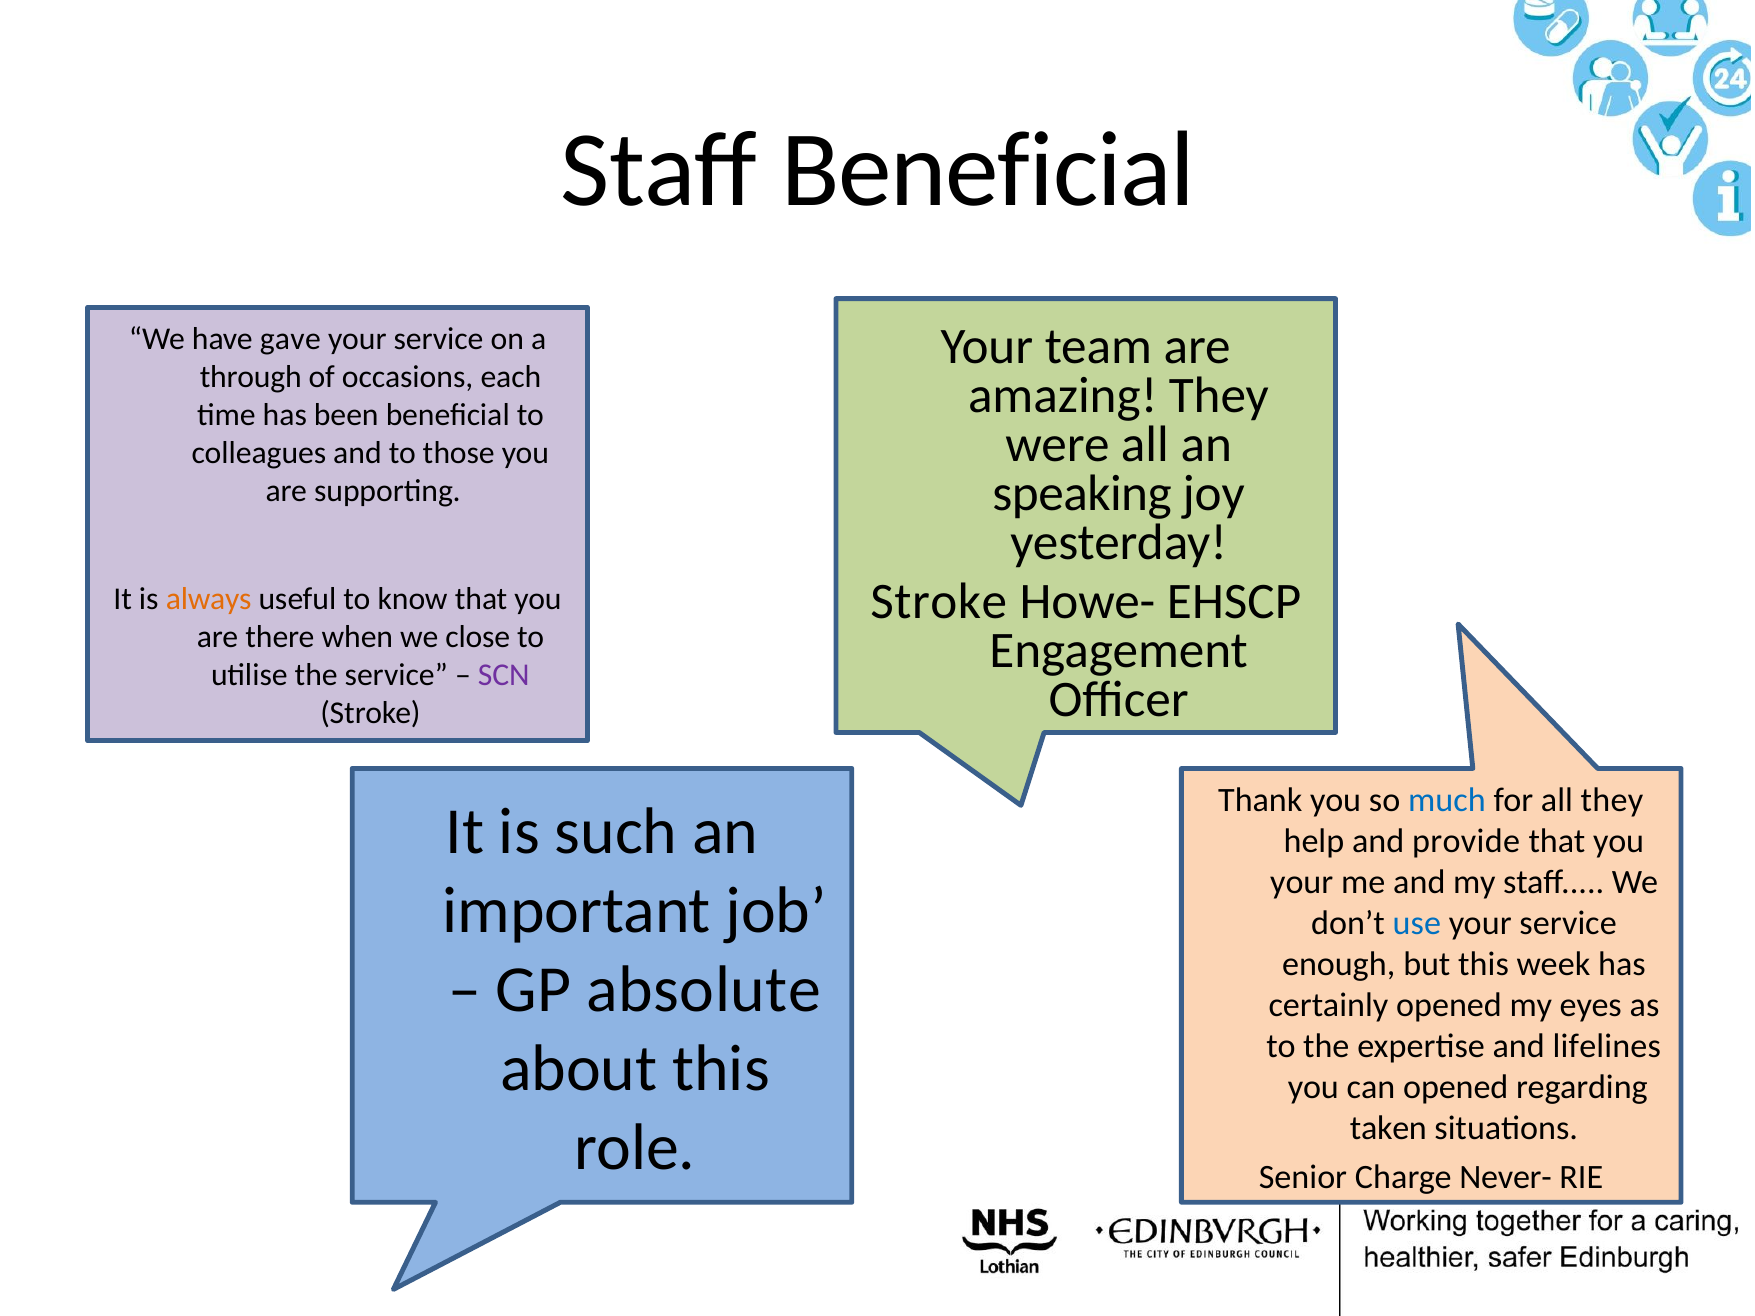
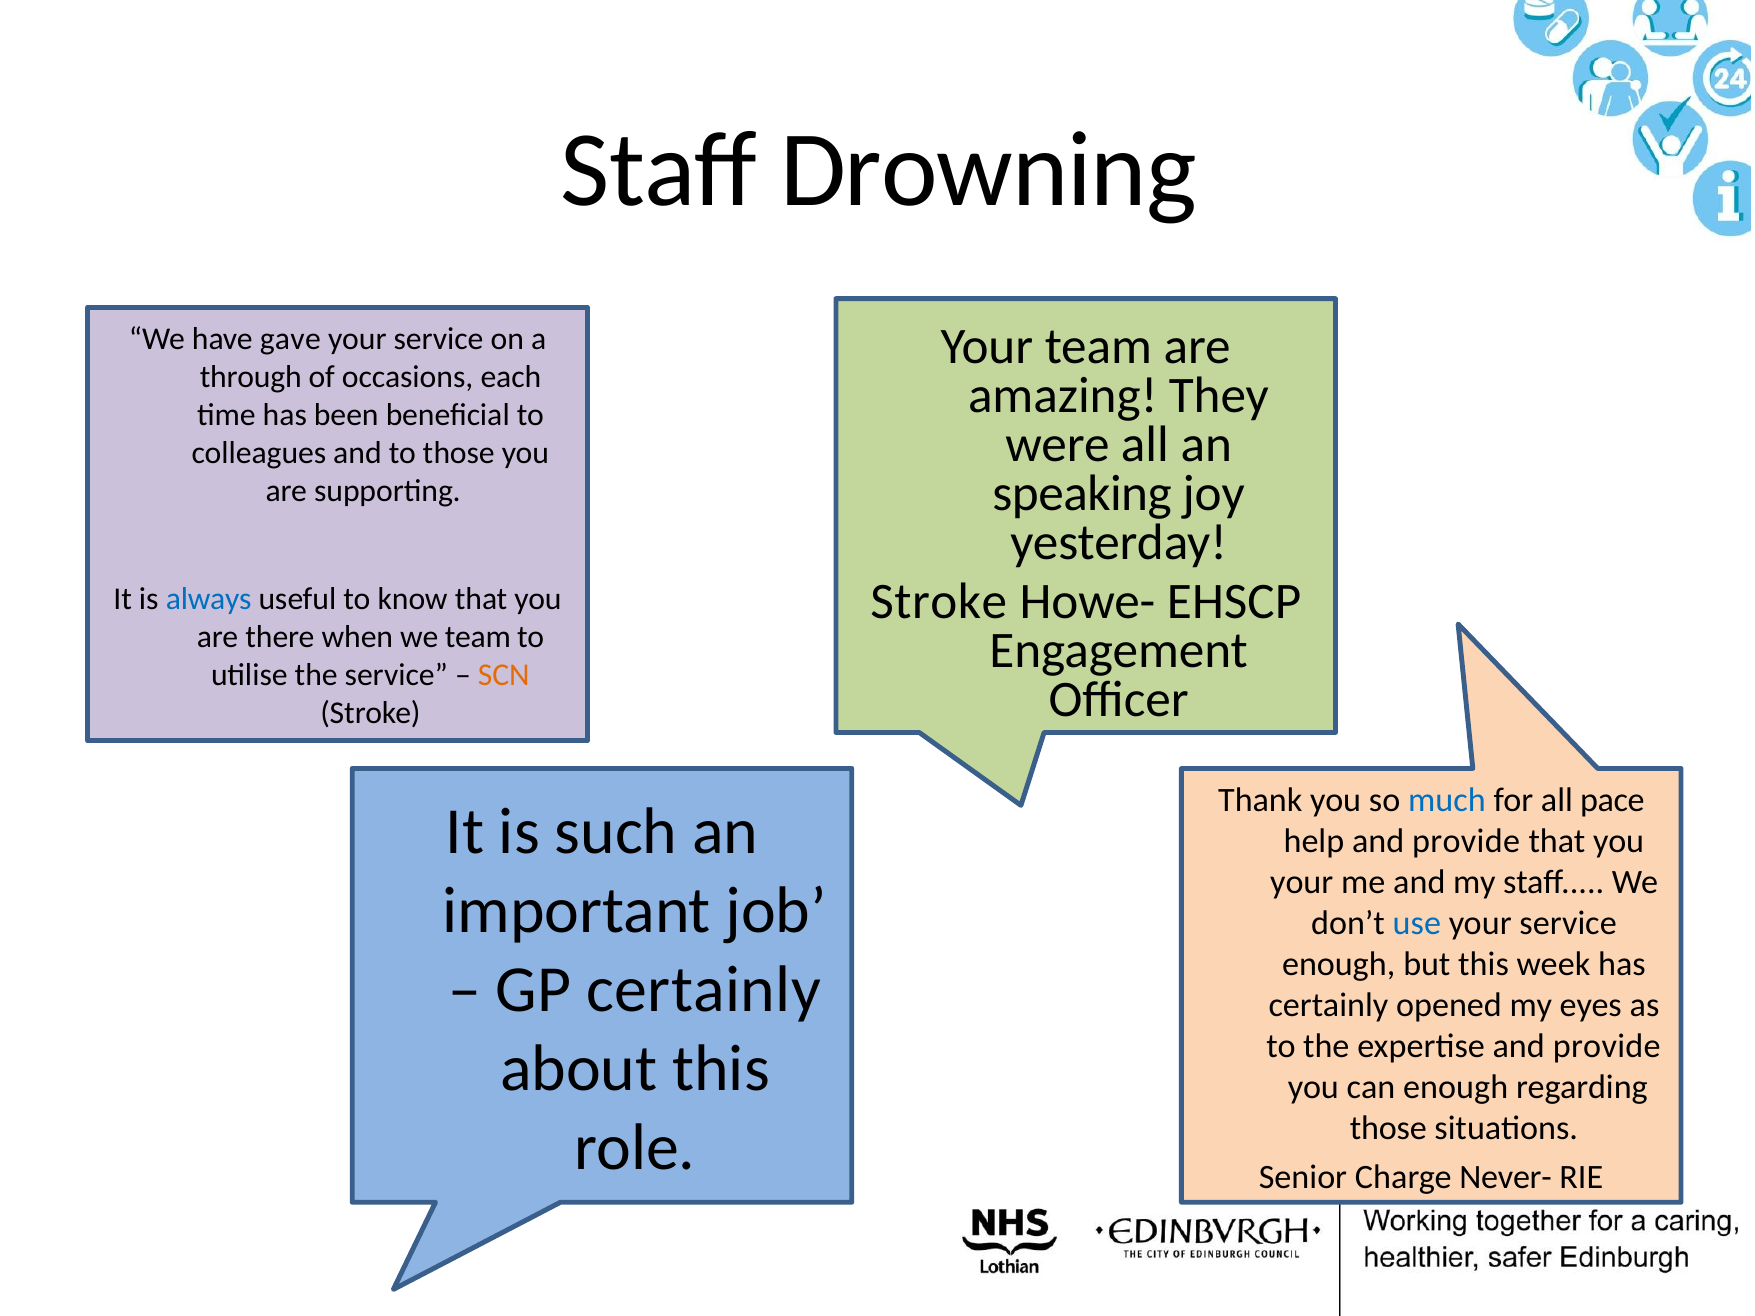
Staff Beneficial: Beneficial -> Drowning (988, 170)
always colour: orange -> blue (209, 599)
we close: close -> team (478, 637)
SCN colour: purple -> orange (504, 675)
all they: they -> pace (1612, 800)
GP absolute: absolute -> certainly (704, 990)
expertise and lifelines: lifelines -> provide (1607, 1046)
can opened: opened -> enough (1456, 1087)
taken: taken -> those (1388, 1128)
